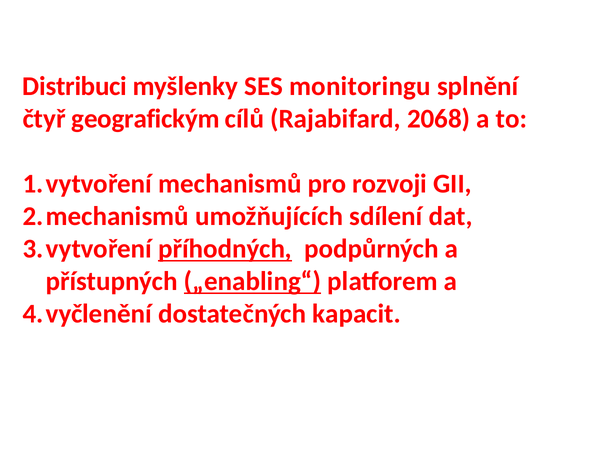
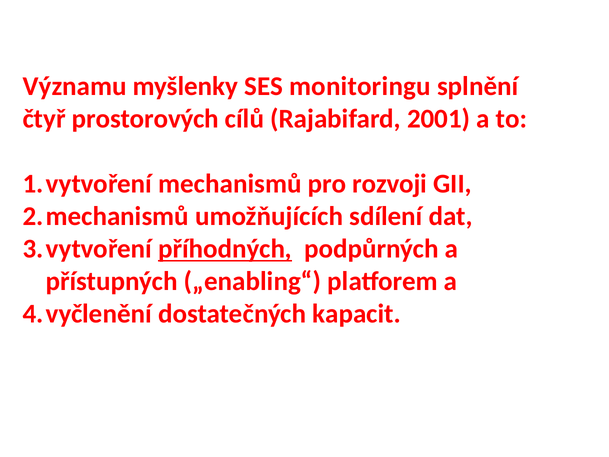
Distribuci: Distribuci -> Významu (75, 86)
geografickým: geografickým -> prostorových (145, 119)
2068: 2068 -> 2001 (439, 119)
„enabling“ underline: present -> none (253, 281)
